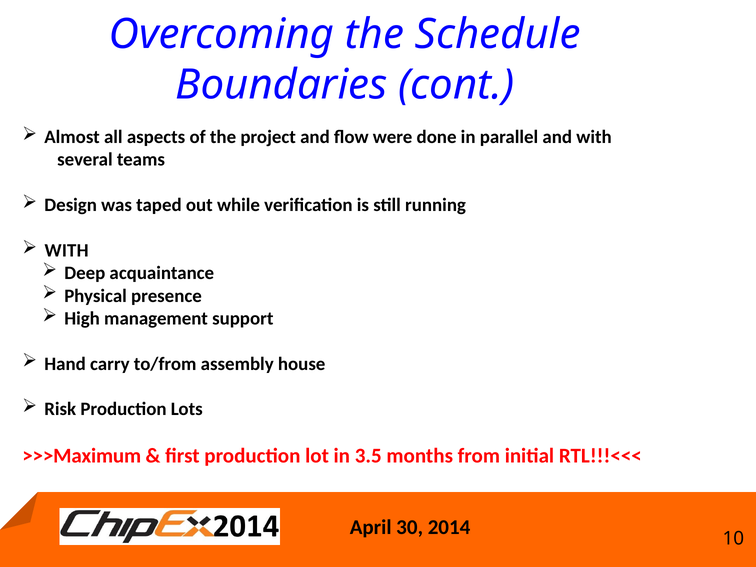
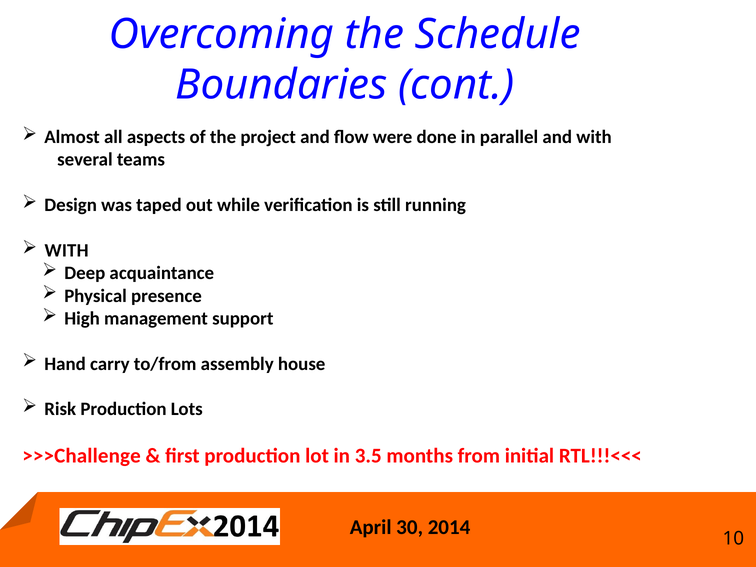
>>>Maximum: >>>Maximum -> >>>Challenge (82, 456)
